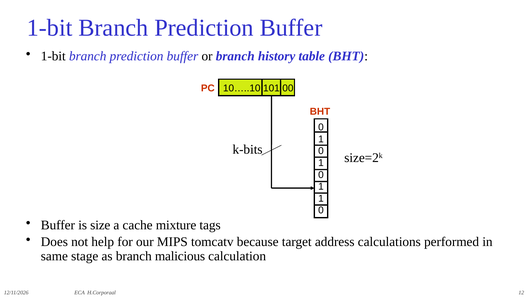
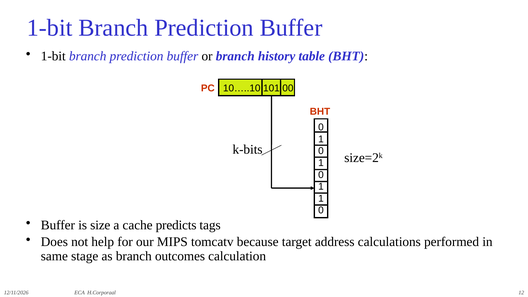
mixture: mixture -> predicts (176, 225)
malicious: malicious -> outcomes (180, 256)
